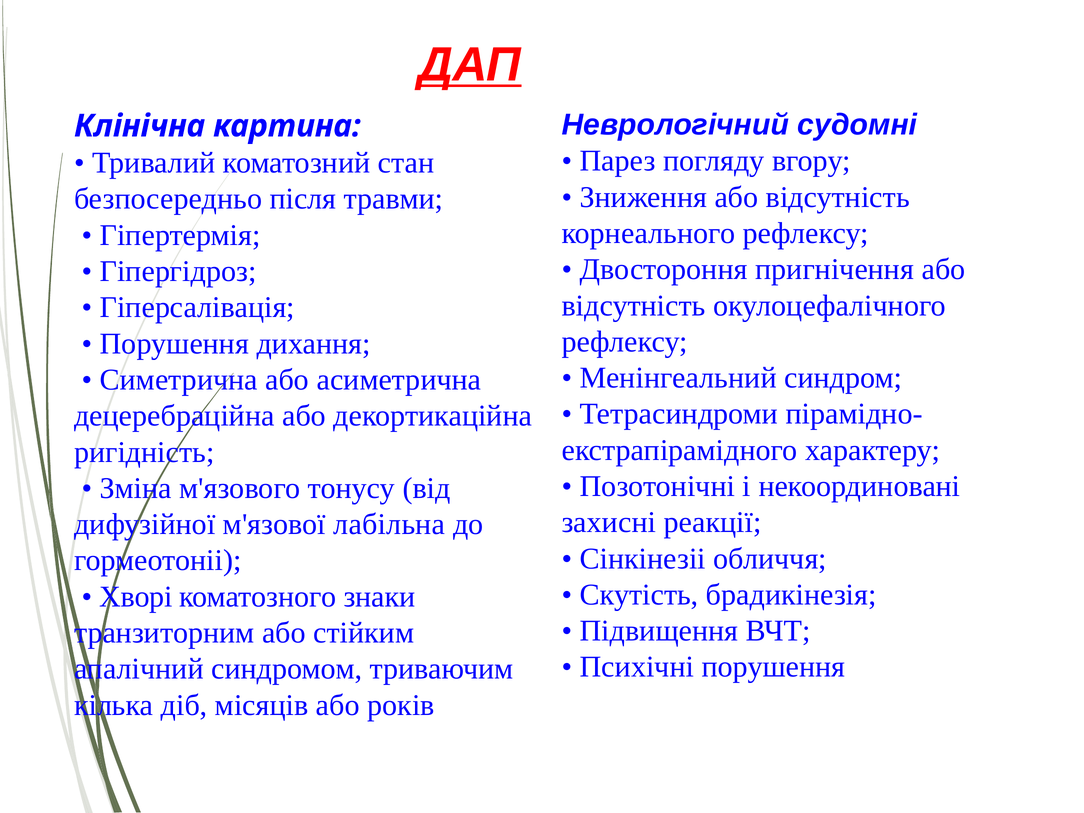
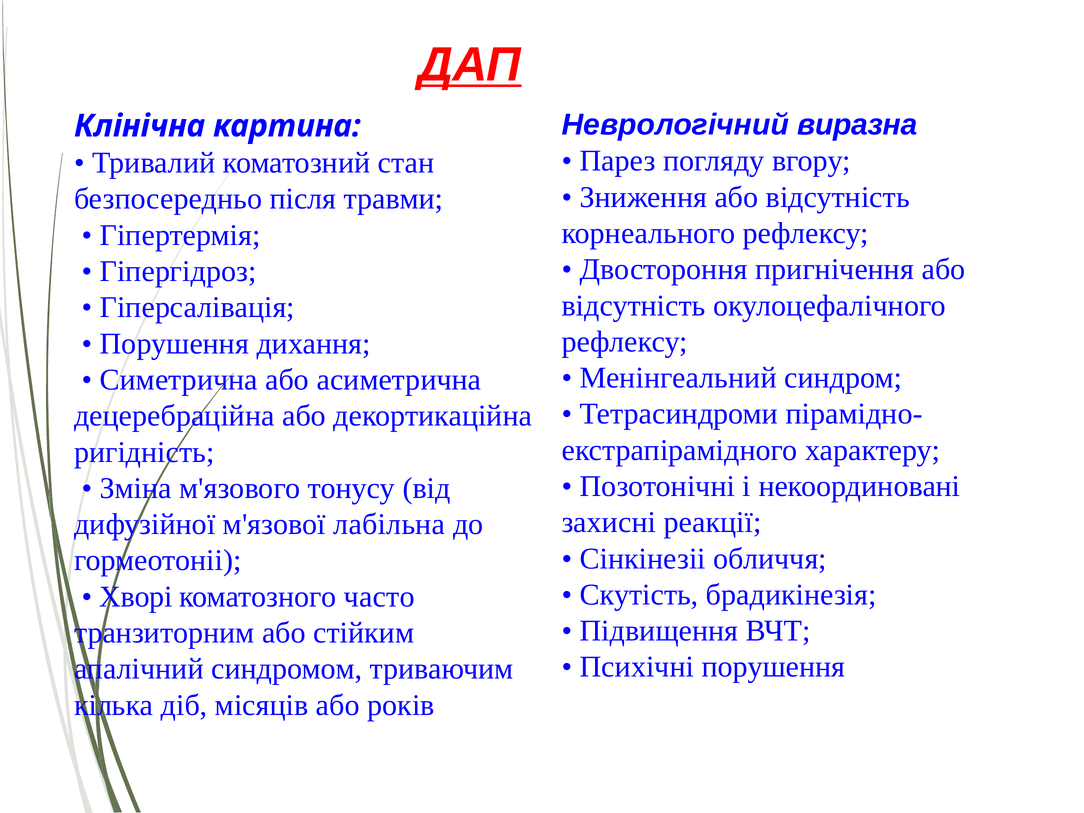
судомні: судомні -> виразна (857, 125)
знаки: знаки -> часто (379, 597)
